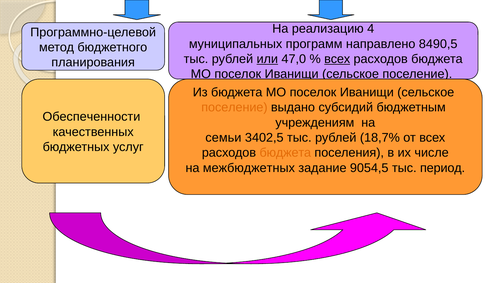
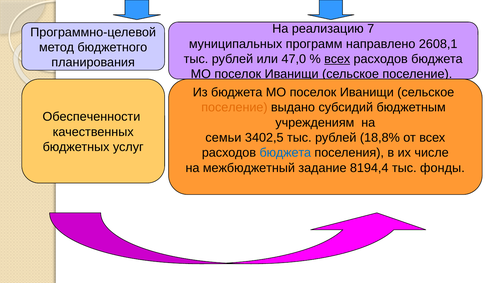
4: 4 -> 7 (371, 29)
8490,5: 8490,5 -> 2608,1 (438, 44)
или underline: present -> none (267, 59)
18,7%: 18,7% -> 18,8% (380, 138)
бюджета colour: orange -> blue (285, 153)
межбюджетных: межбюджетных -> межбюджетный (249, 168)
9054,5: 9054,5 -> 8194,4 (369, 168)
период: период -> фонды (442, 168)
